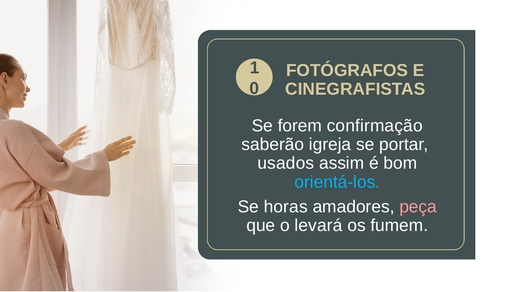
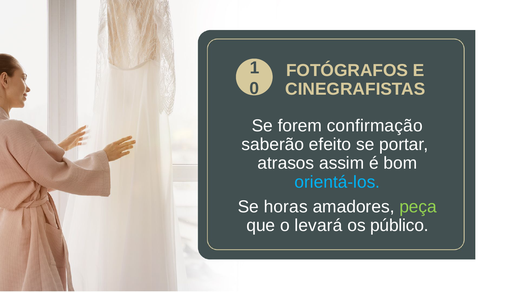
igreja: igreja -> efeito (330, 145)
usados: usados -> atrasos (286, 163)
peça colour: pink -> light green (418, 207)
fumem: fumem -> público (399, 226)
